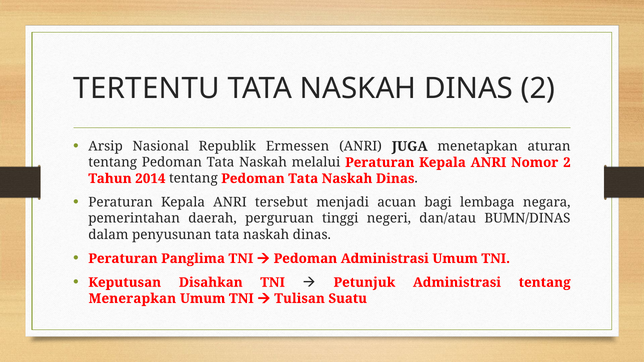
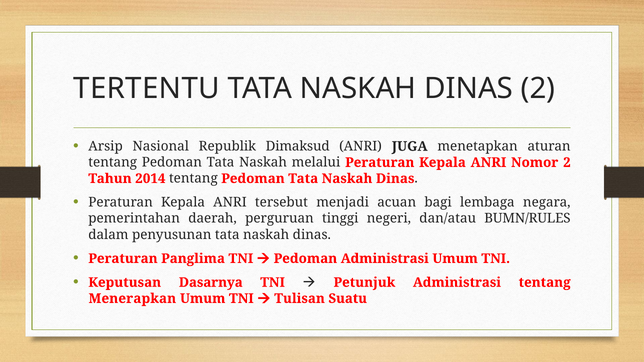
Ermessen: Ermessen -> Dimaksud (298, 146)
BUMN/DINAS: BUMN/DINAS -> BUMN/RULES (527, 219)
Disahkan: Disahkan -> Dasarnya (211, 283)
